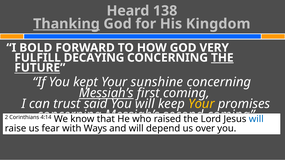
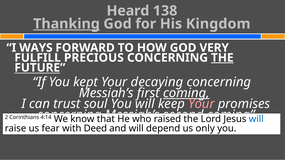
BOLD: BOLD -> WAYS (36, 48)
DECAYING: DECAYING -> PRECIOUS (94, 58)
sunshine: sunshine -> decaying (157, 82)
Messiah’s underline: present -> none (106, 93)
coming underline: none -> present (186, 93)
said: said -> soul (96, 104)
Your colour: yellow -> pink (201, 104)
Ways: Ways -> Deed (95, 129)
over: over -> only (205, 129)
